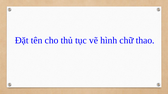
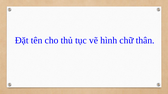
thao: thao -> thân (145, 41)
